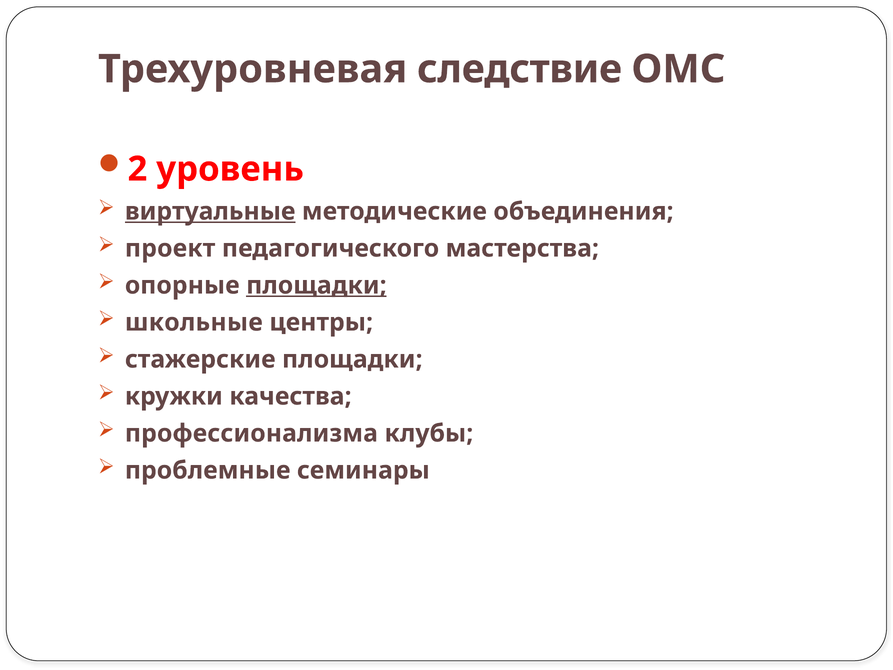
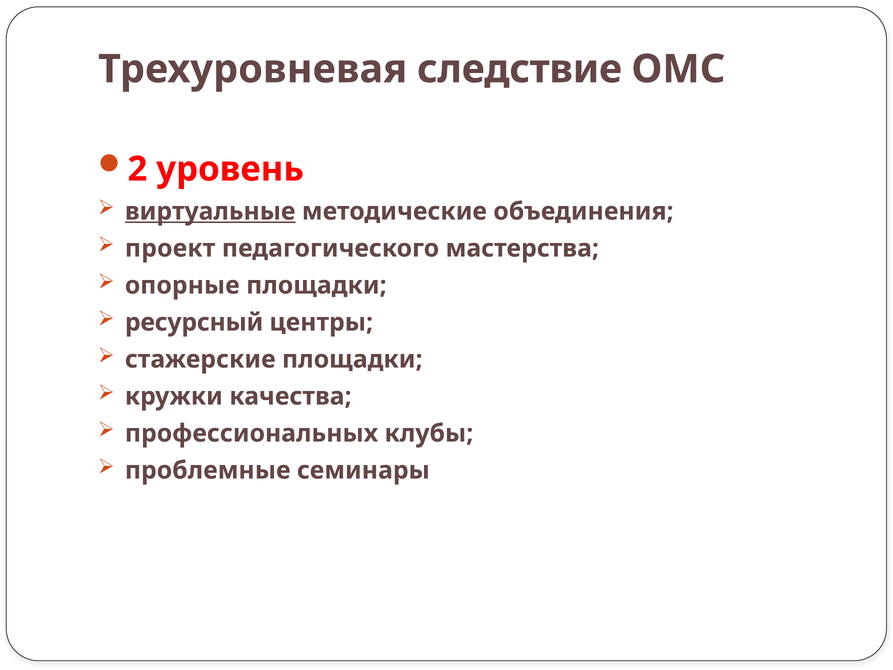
площадки underline: present -> none (316, 285)
школьные: школьные -> ресурсный (194, 322)
профессионализма: профессионализма -> профессиональных (251, 433)
